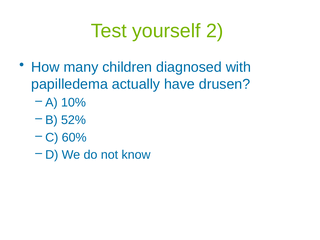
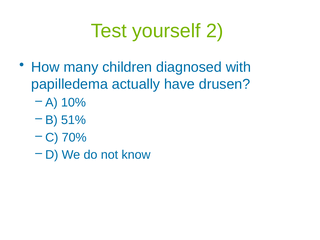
52%: 52% -> 51% (73, 120)
60%: 60% -> 70% (74, 137)
